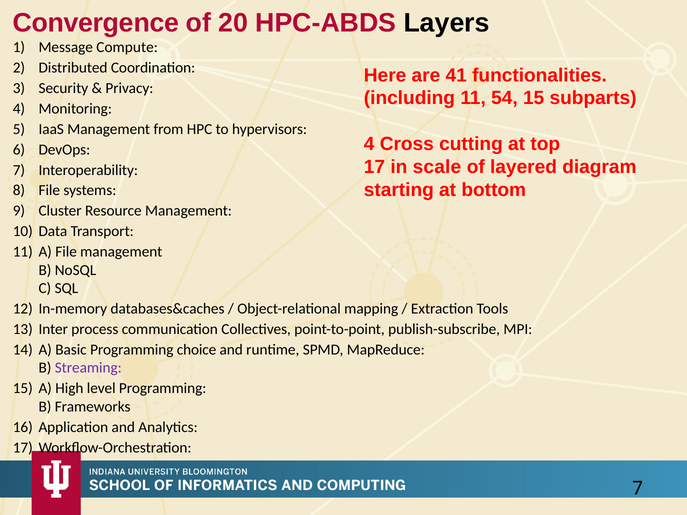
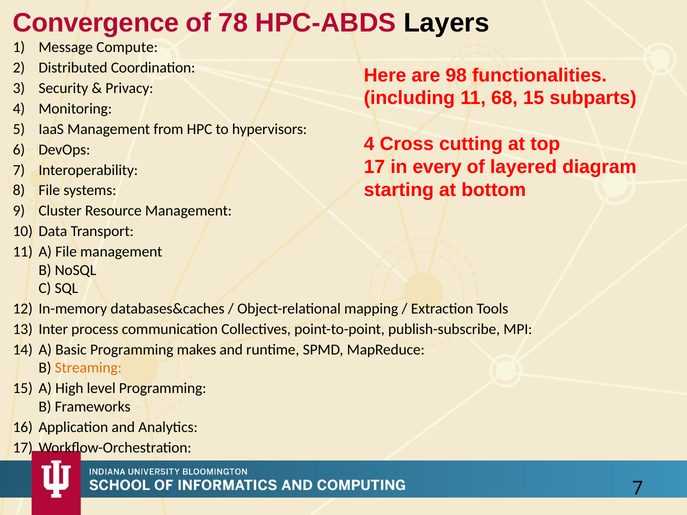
20: 20 -> 78 (233, 23)
41: 41 -> 98 (456, 75)
54: 54 -> 68 (504, 98)
scale: scale -> every (437, 167)
choice: choice -> makes (197, 350)
Streaming colour: purple -> orange (88, 368)
